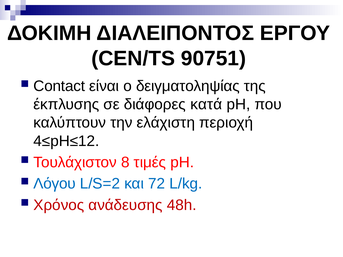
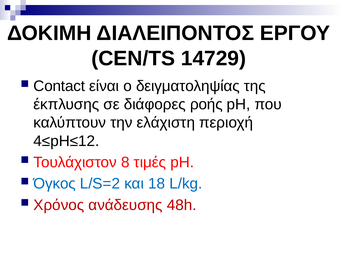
90751: 90751 -> 14729 (213, 59)
κατά: κατά -> ροής (206, 105)
Λόγου: Λόγου -> Όγκος (55, 184)
72: 72 -> 18 (157, 184)
